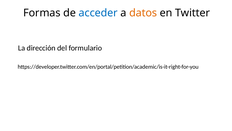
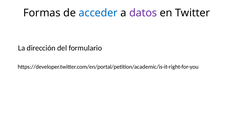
datos colour: orange -> purple (143, 13)
